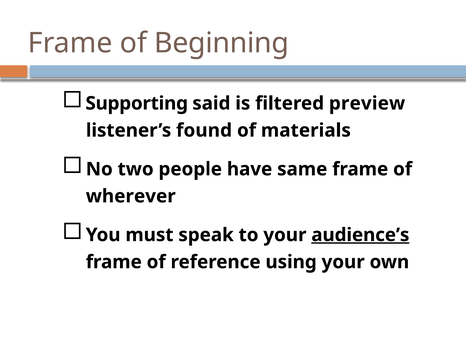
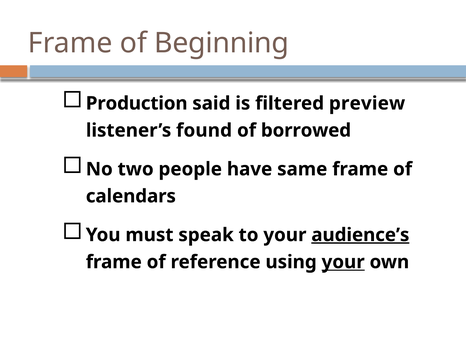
Supporting: Supporting -> Production (137, 103)
materials: materials -> borrowed (306, 130)
wherever: wherever -> calendars (131, 196)
your underline: none -> present (343, 262)
